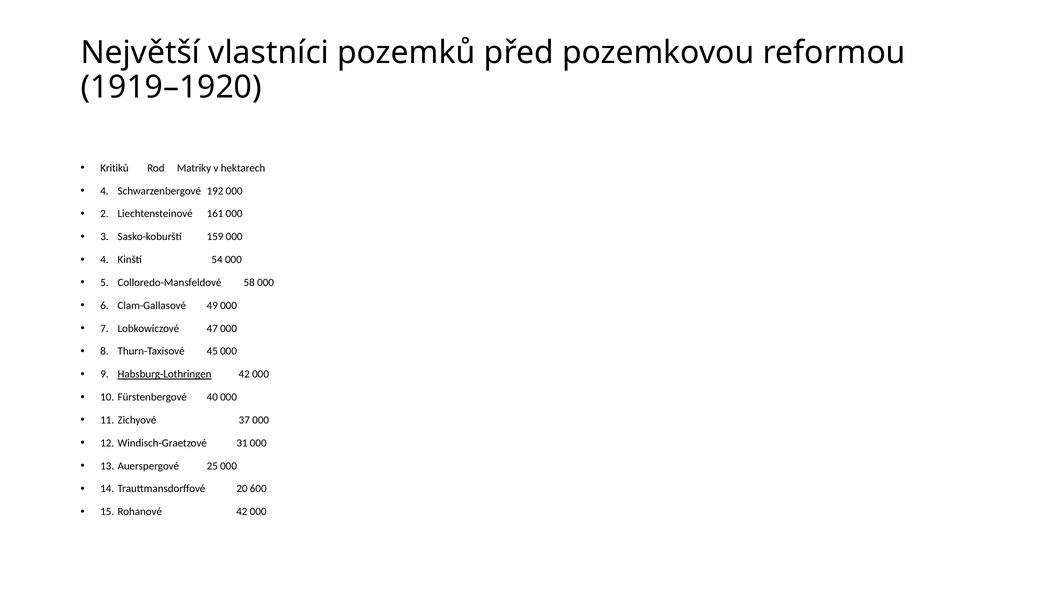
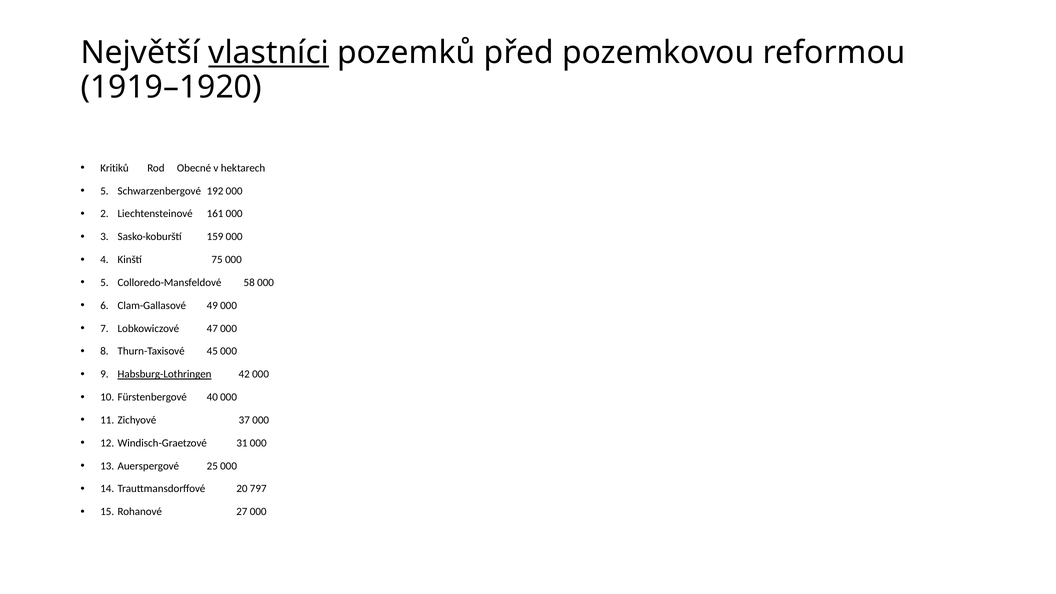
vlastníci underline: none -> present (269, 53)
Matriky: Matriky -> Obecné (194, 168)
4: 4 -> 5 (104, 191)
54: 54 -> 75 (217, 260)
600: 600 -> 797 (258, 489)
Rohanové 42: 42 -> 27 (242, 512)
